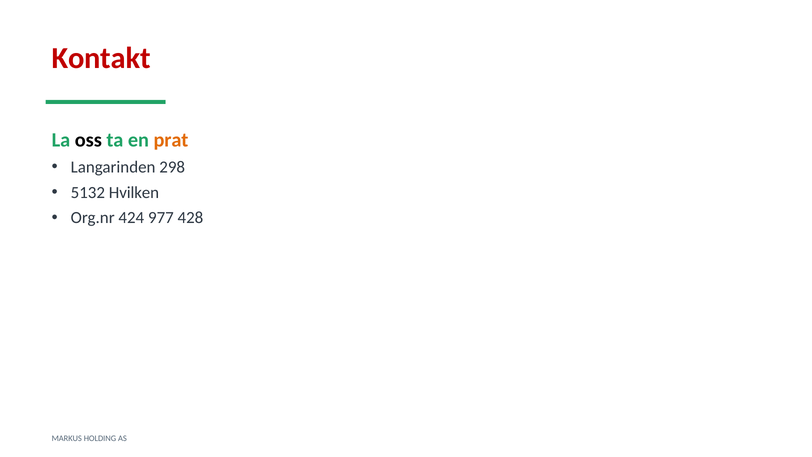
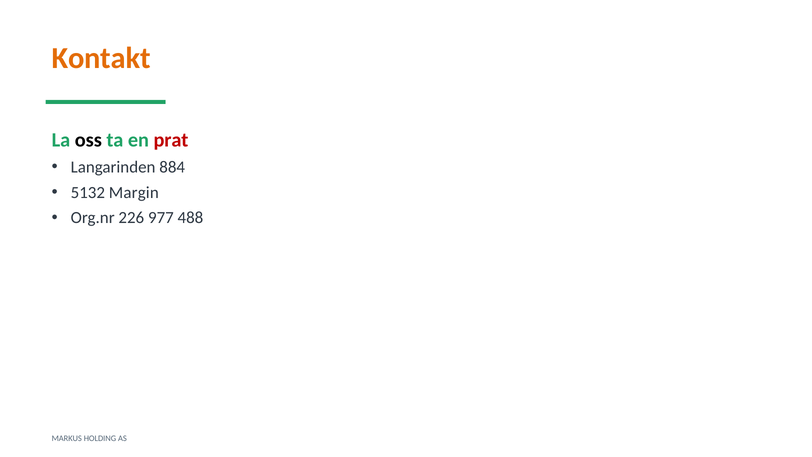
Kontakt colour: red -> orange (101, 58)
prat colour: orange -> red (171, 140)
298: 298 -> 884 (172, 167)
Hvilken: Hvilken -> Margin (134, 192)
424: 424 -> 226 (131, 218)
428: 428 -> 488 (190, 218)
